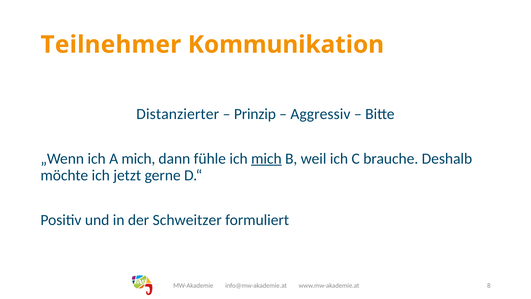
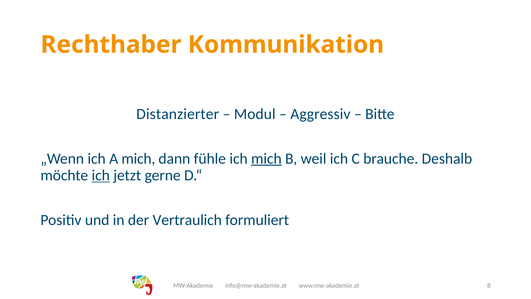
Teilnehmer: Teilnehmer -> Rechthaber (111, 45)
Prinzip: Prinzip -> Modul (255, 114)
ich underline: none -> present (101, 175)
Schweitzer: Schweitzer -> Vertraulich (187, 220)
